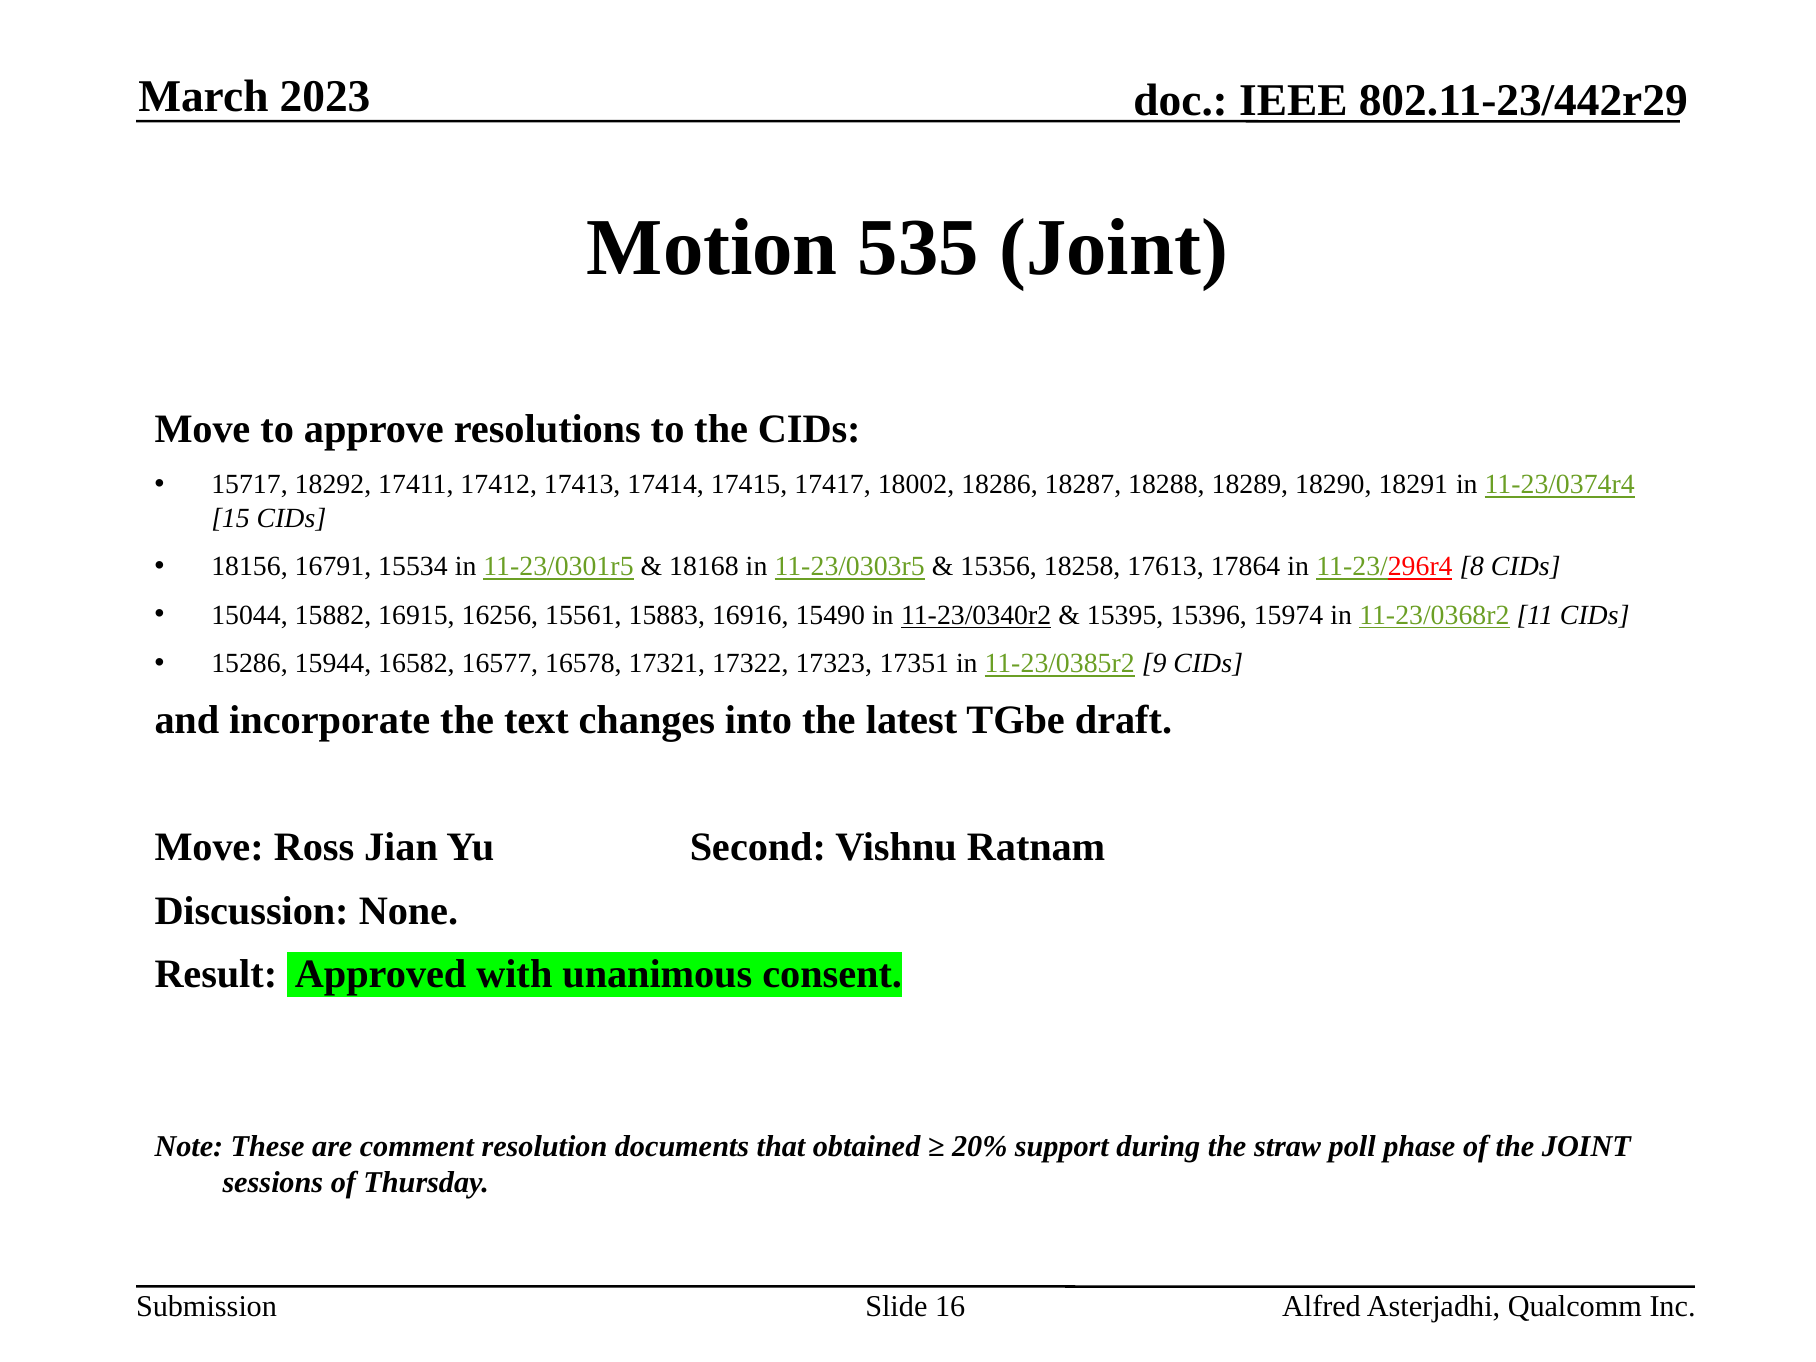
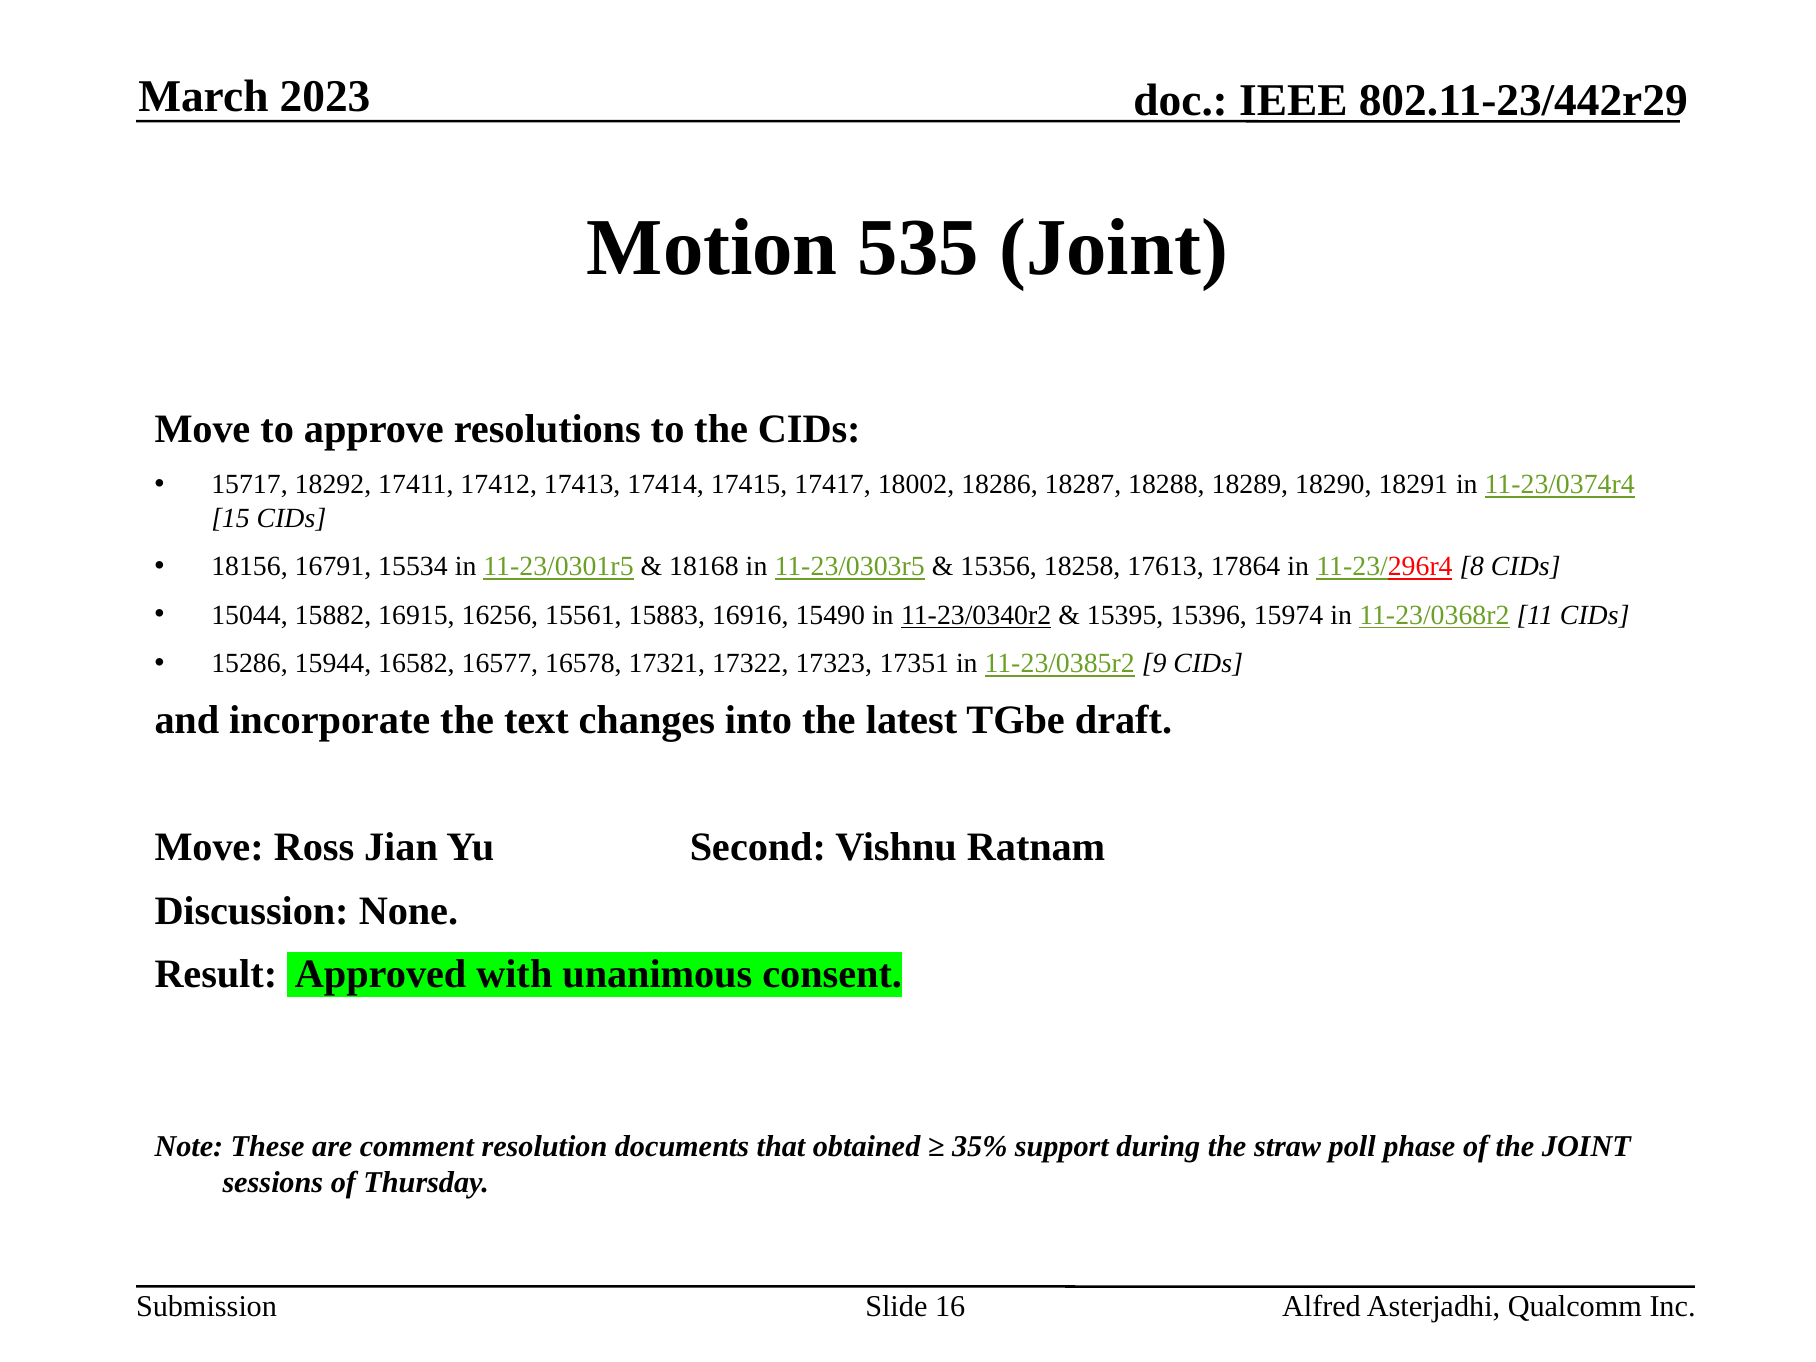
20%: 20% -> 35% (980, 1146)
